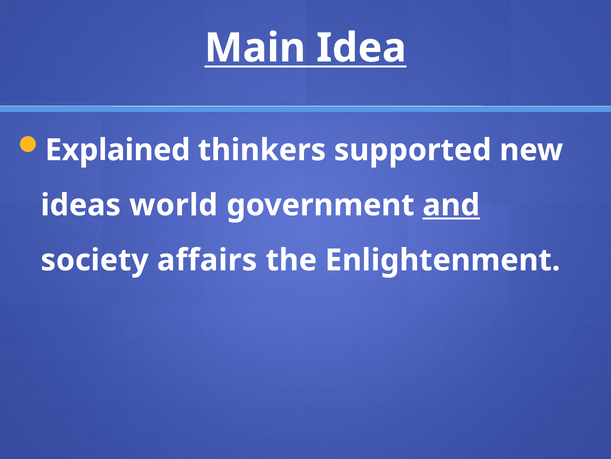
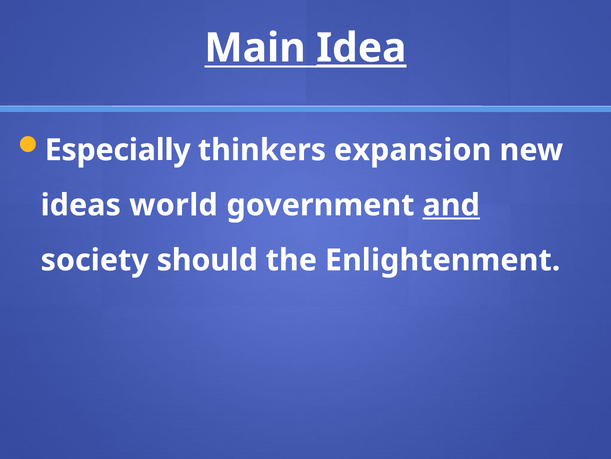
Idea underline: none -> present (361, 48)
Explained: Explained -> Especially (118, 150)
supported: supported -> expansion (413, 150)
affairs: affairs -> should (207, 260)
